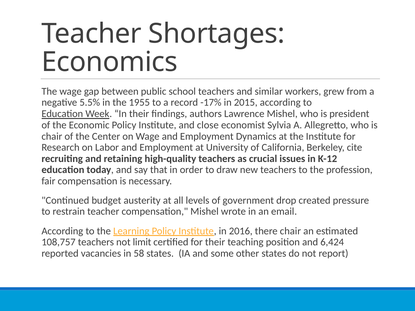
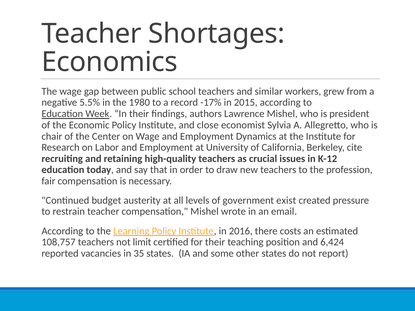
1955: 1955 -> 1980 (139, 103)
drop: drop -> exist (286, 201)
there chair: chair -> costs (290, 231)
58: 58 -> 35 (139, 254)
